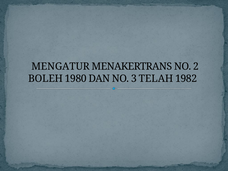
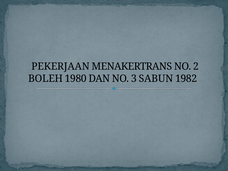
MENGATUR: MENGATUR -> PEKERJAAN (61, 66)
TELAH: TELAH -> SABUN (156, 79)
